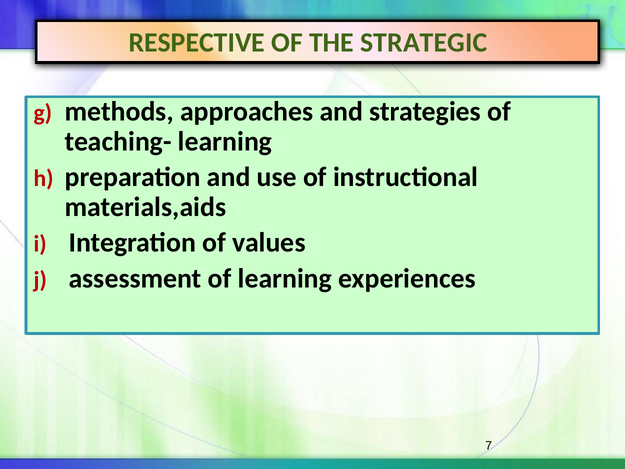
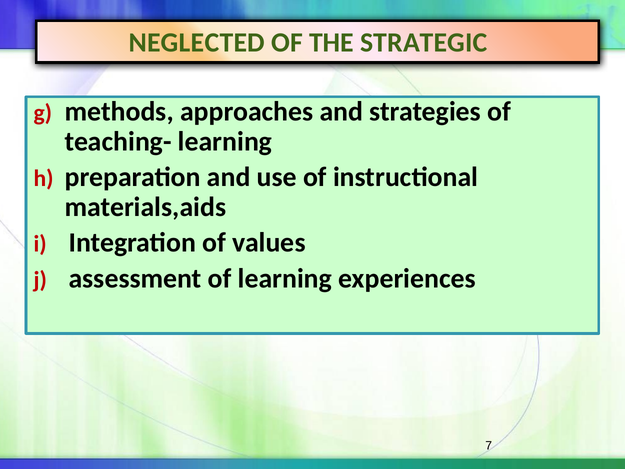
RESPECTIVE: RESPECTIVE -> NEGLECTED (197, 43)
